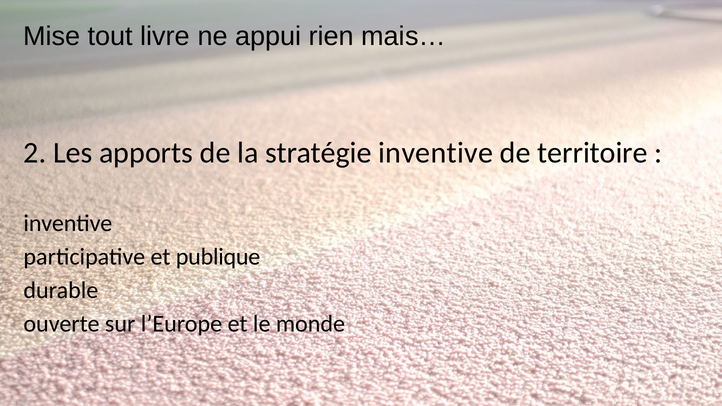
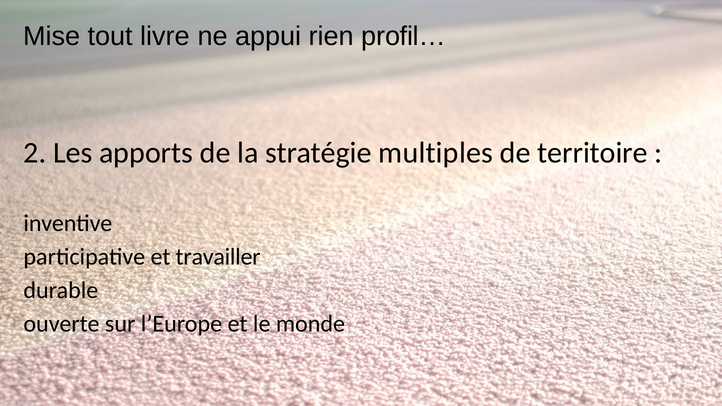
mais…: mais… -> profil… (404, 36)
stratégie inventive: inventive -> multiples (436, 153)
publique: publique -> travailler (218, 257)
